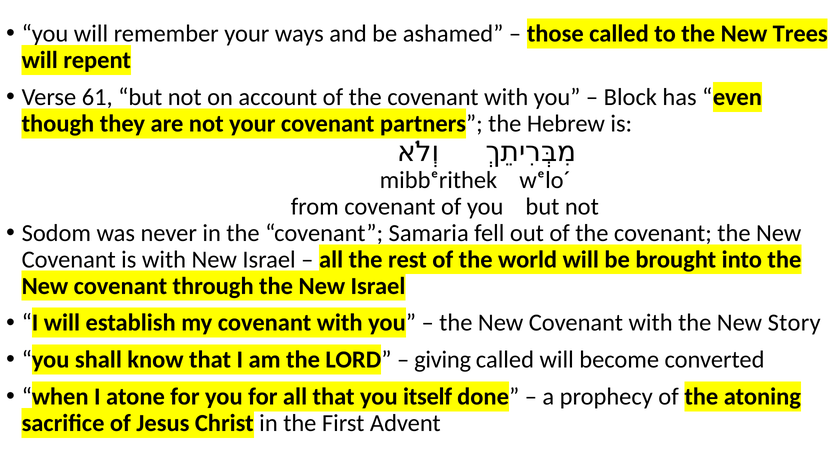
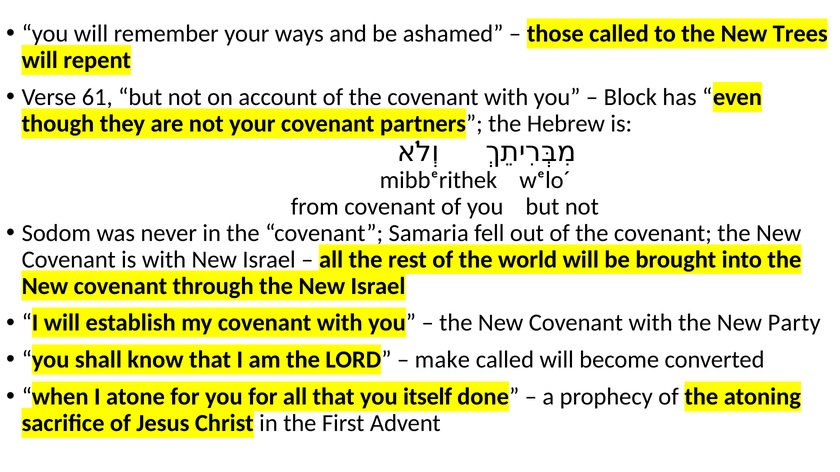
Story: Story -> Party (794, 323)
giving: giving -> make (442, 360)
